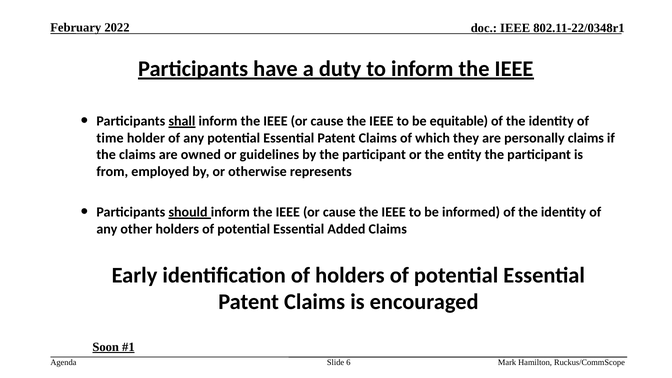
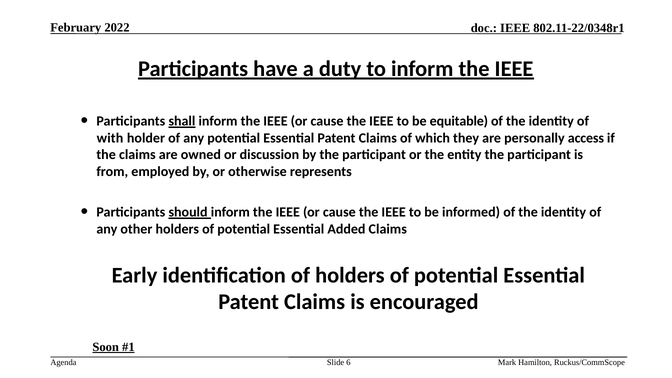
time: time -> with (110, 138)
personally claims: claims -> access (586, 138)
guidelines: guidelines -> discussion (269, 155)
